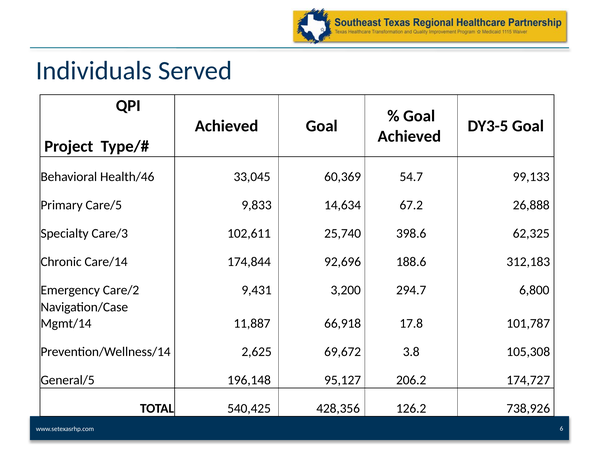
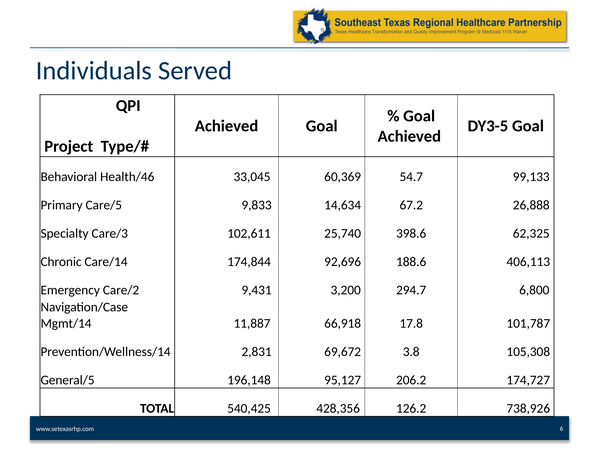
312,183: 312,183 -> 406,113 (528, 262)
2,625: 2,625 -> 2,831 (257, 352)
